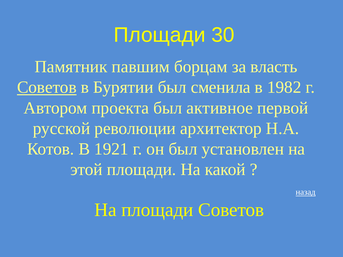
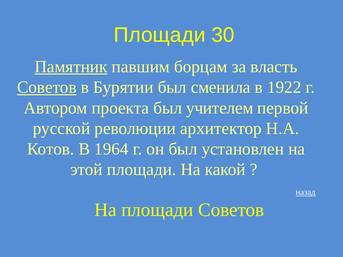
Памятник underline: none -> present (71, 67)
1982: 1982 -> 1922 (284, 87)
активное: активное -> учителем (220, 108)
1921: 1921 -> 1964 (111, 149)
